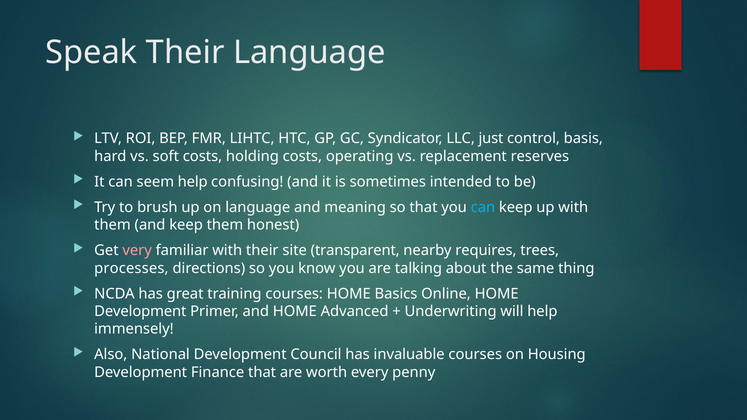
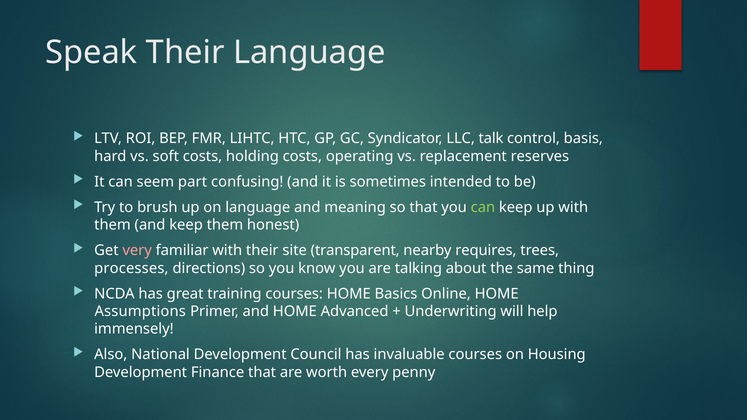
just: just -> talk (491, 138)
seem help: help -> part (193, 182)
can colour: light blue -> light green (483, 207)
Development: Development -> Assumptions (140, 312)
